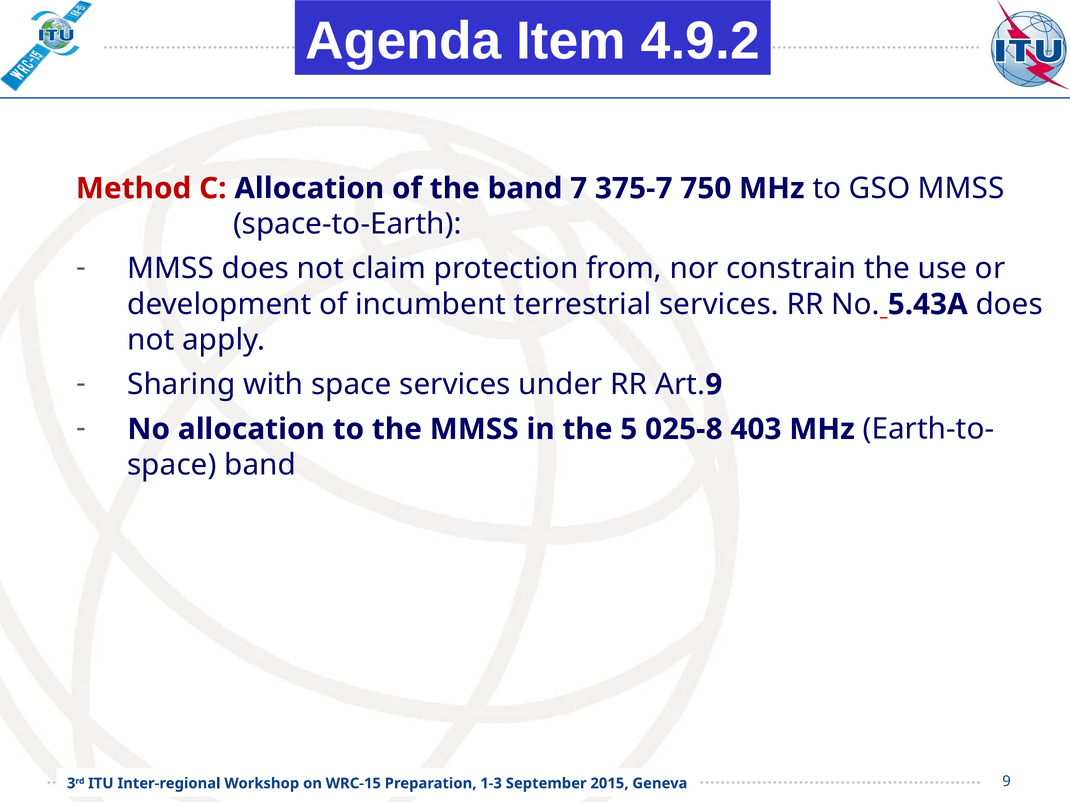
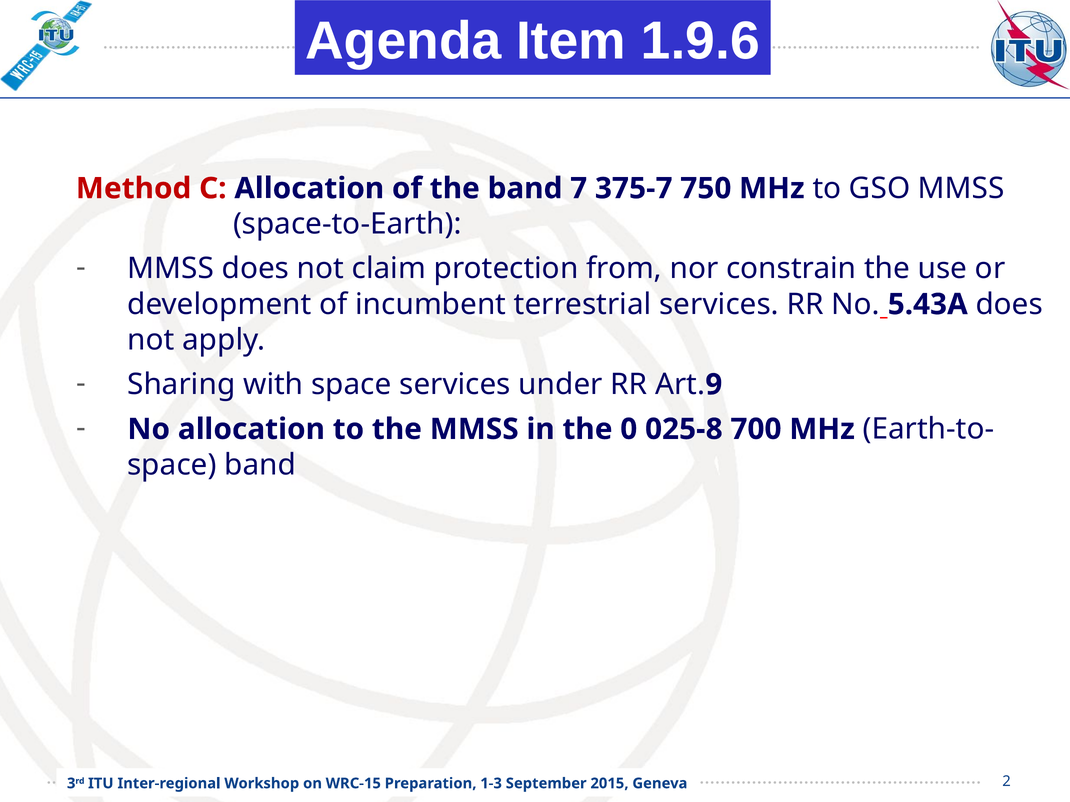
4.9.2: 4.9.2 -> 1.9.6 (700, 41)
5: 5 -> 0 (629, 429)
403: 403 -> 700 (756, 429)
9: 9 -> 2 (1007, 782)
